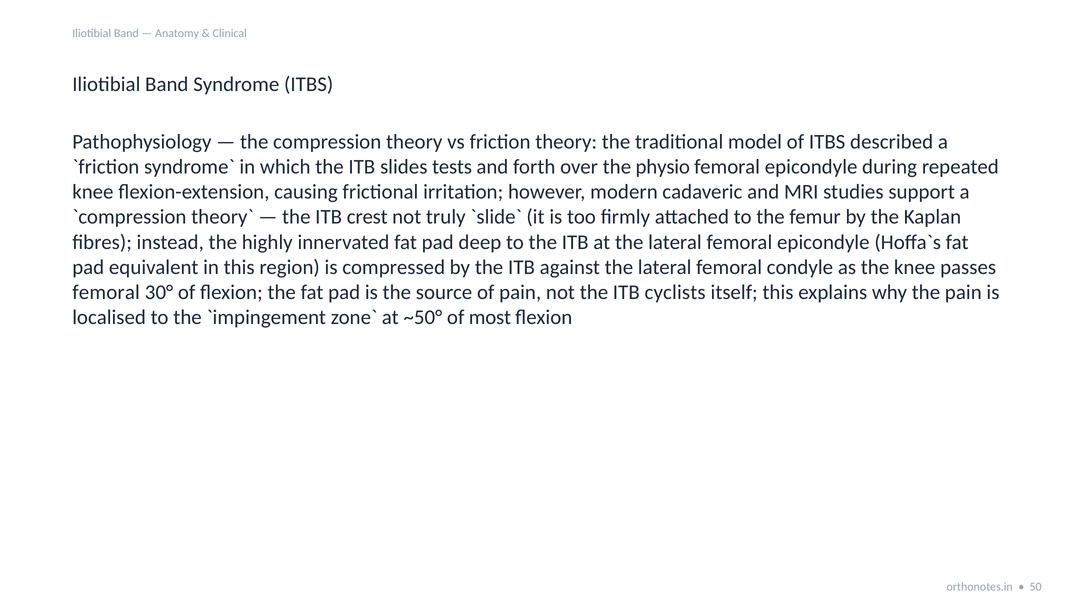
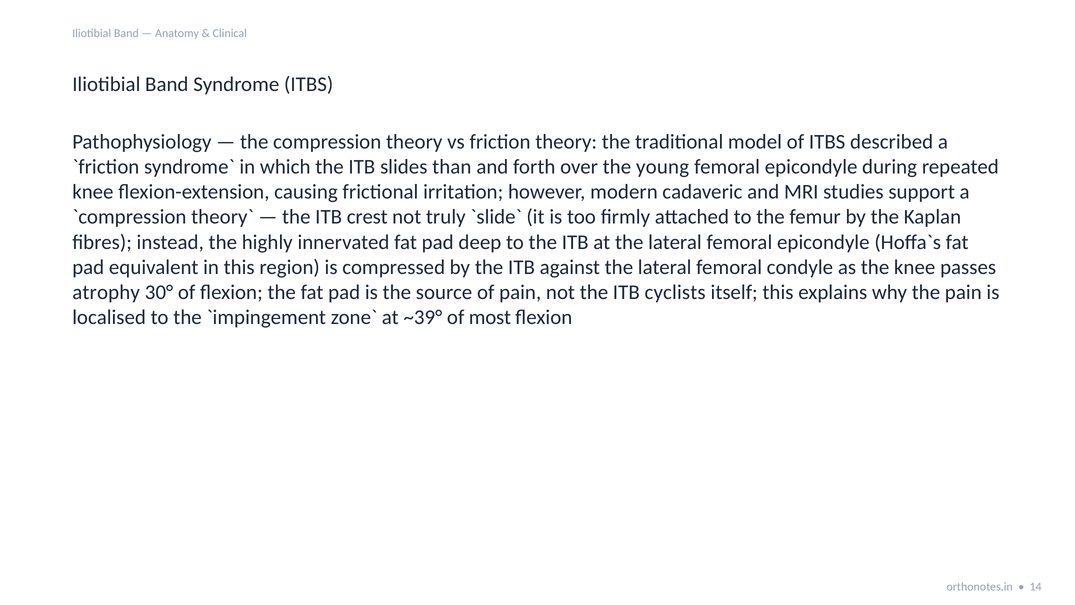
tests: tests -> than (452, 167)
physio: physio -> young (663, 167)
femoral: femoral -> atrophy (106, 292)
~50°: ~50° -> ~39° (423, 317)
50: 50 -> 14 (1036, 587)
